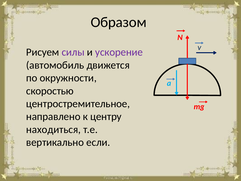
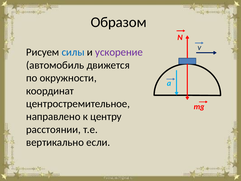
силы colour: purple -> blue (73, 52)
скоростью: скоростью -> координат (50, 91)
находиться: находиться -> расстоянии (53, 129)
